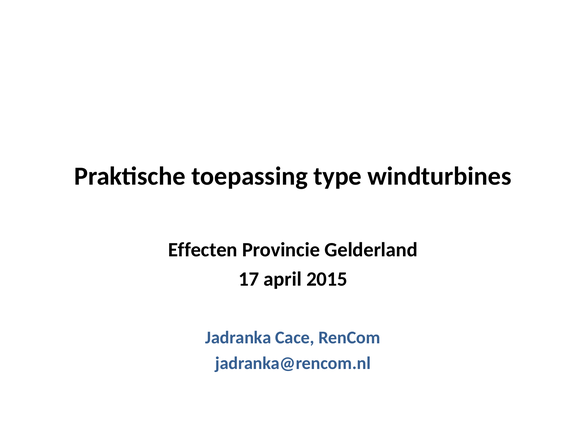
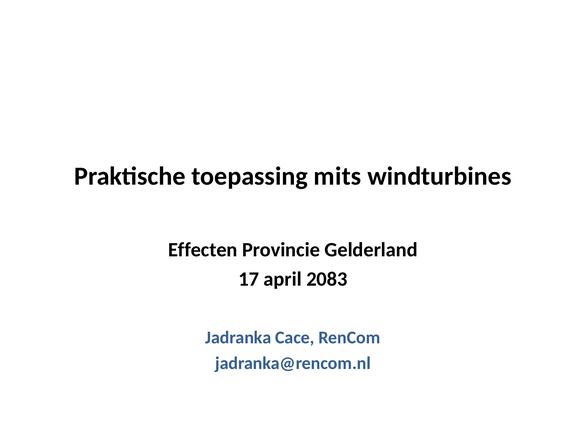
type: type -> mits (337, 176)
2015: 2015 -> 2083 (327, 279)
